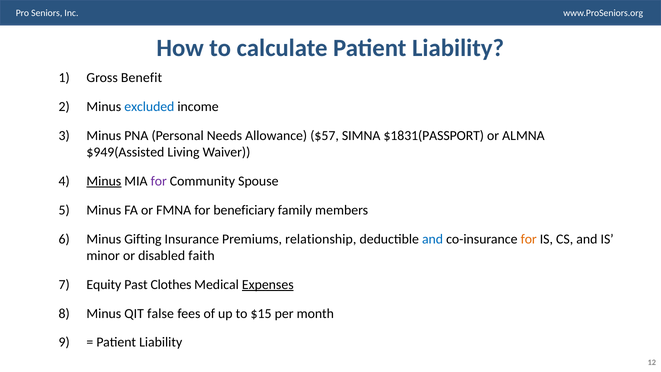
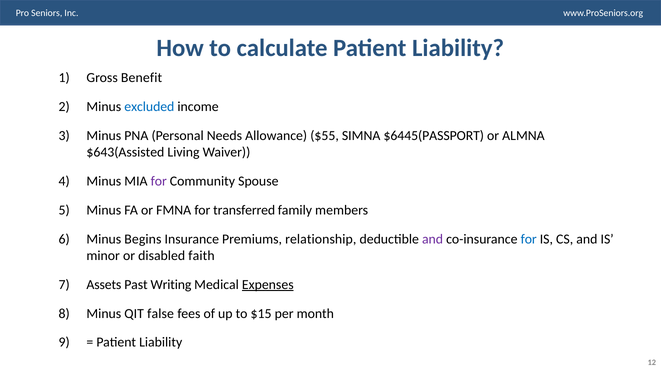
$57: $57 -> $55 (325, 136)
$1831(PASSPORT: $1831(PASSPORT -> $6445(PASSPORT (434, 136)
$949(Assisted: $949(Assisted -> $643(Assisted (125, 152)
Minus underline: present -> none (104, 181)
beneficiary: beneficiary -> transferred (244, 210)
Gifting: Gifting -> Begins (143, 239)
and colour: blue -> purple (433, 239)
for colour: orange -> blue (529, 239)
Equity: Equity -> Assets (104, 284)
Clothes: Clothes -> Writing (171, 284)
